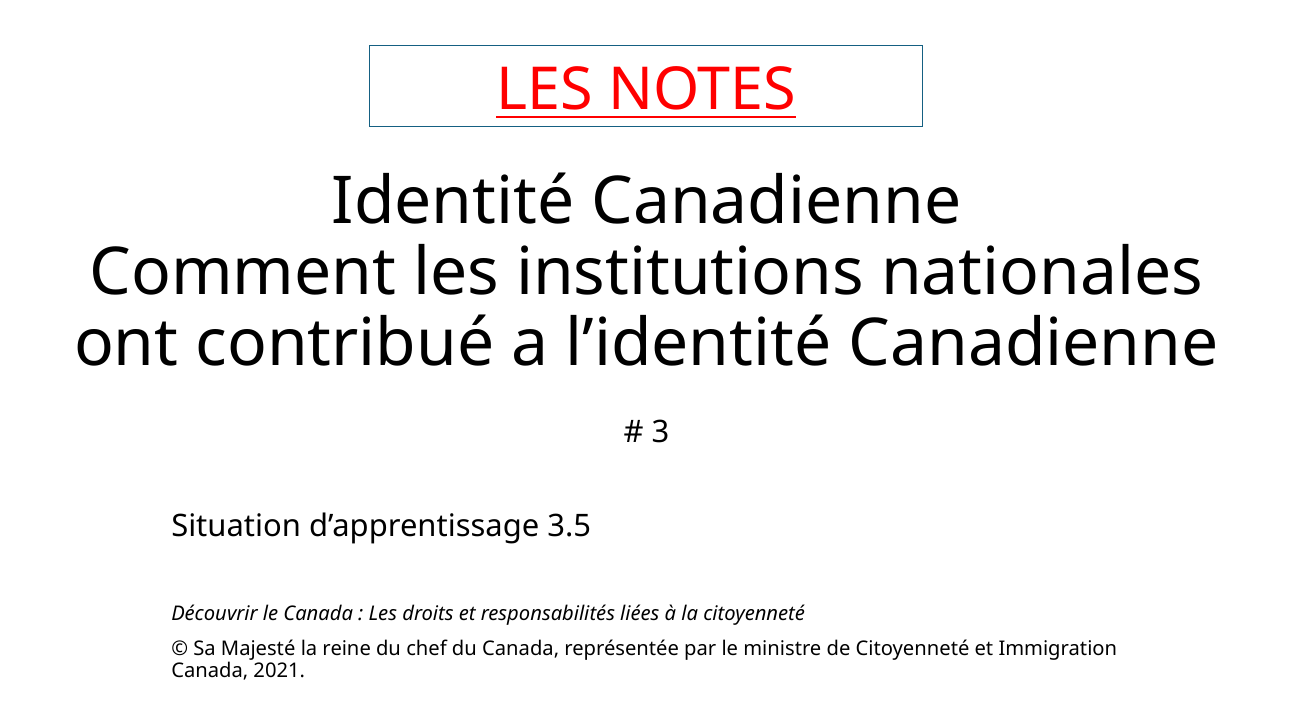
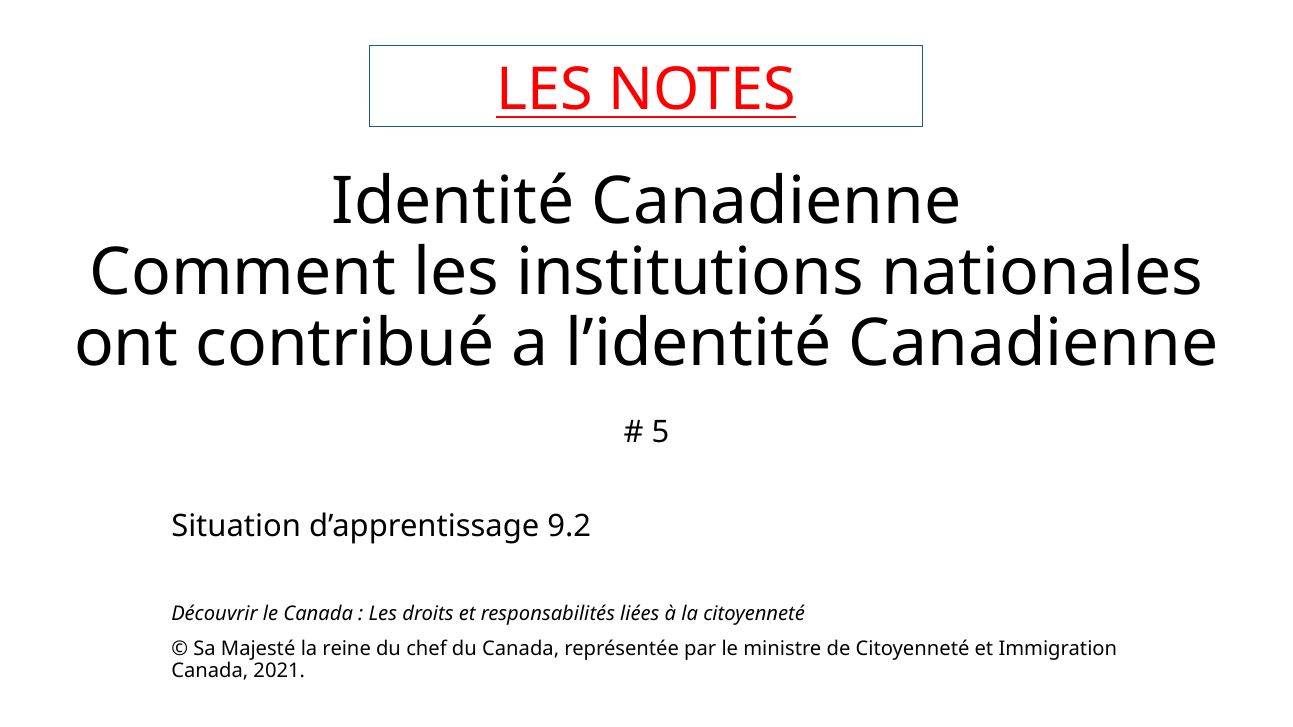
3: 3 -> 5 (660, 432)
3.5: 3.5 -> 9.2 (569, 526)
